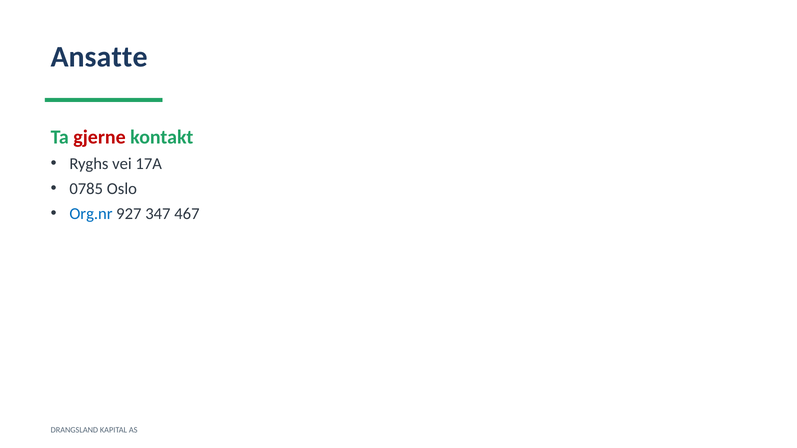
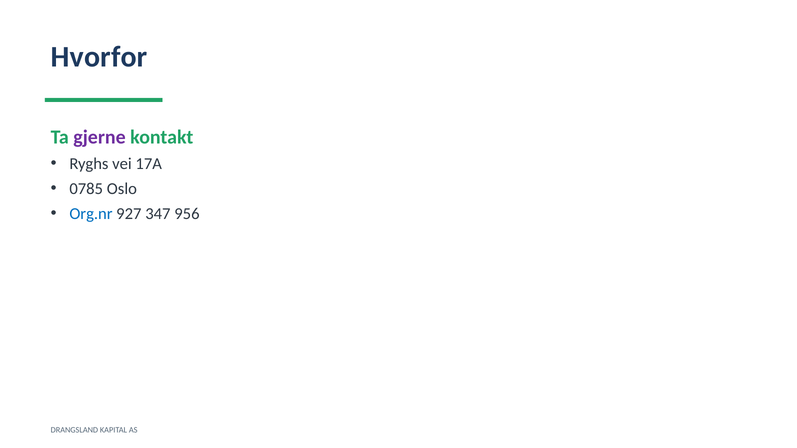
Ansatte: Ansatte -> Hvorfor (99, 57)
gjerne colour: red -> purple (100, 137)
467: 467 -> 956 (187, 214)
